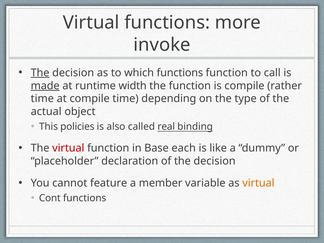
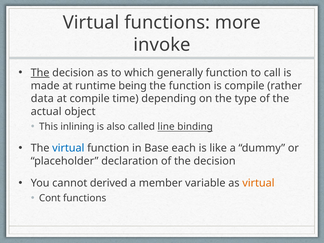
which functions: functions -> generally (180, 73)
made underline: present -> none (45, 86)
width: width -> being (133, 86)
time: time -> data (42, 99)
policies: policies -> inlining (77, 127)
real: real -> line (166, 127)
virtual colour: red -> blue (68, 148)
feature: feature -> derived (109, 183)
